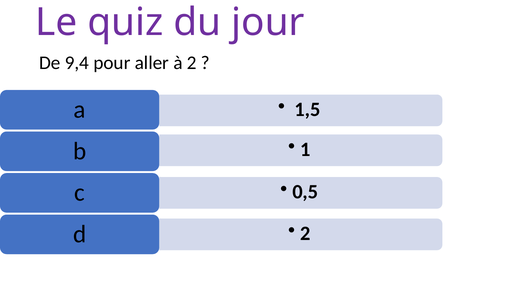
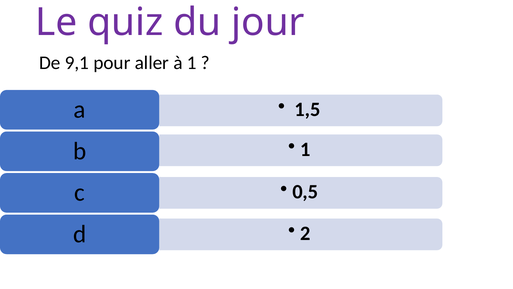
9,4: 9,4 -> 9,1 (77, 63)
à 2: 2 -> 1 (192, 63)
